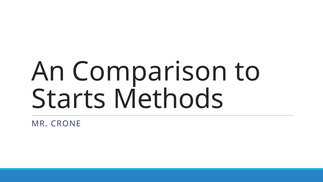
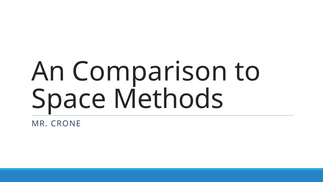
Starts: Starts -> Space (69, 99)
